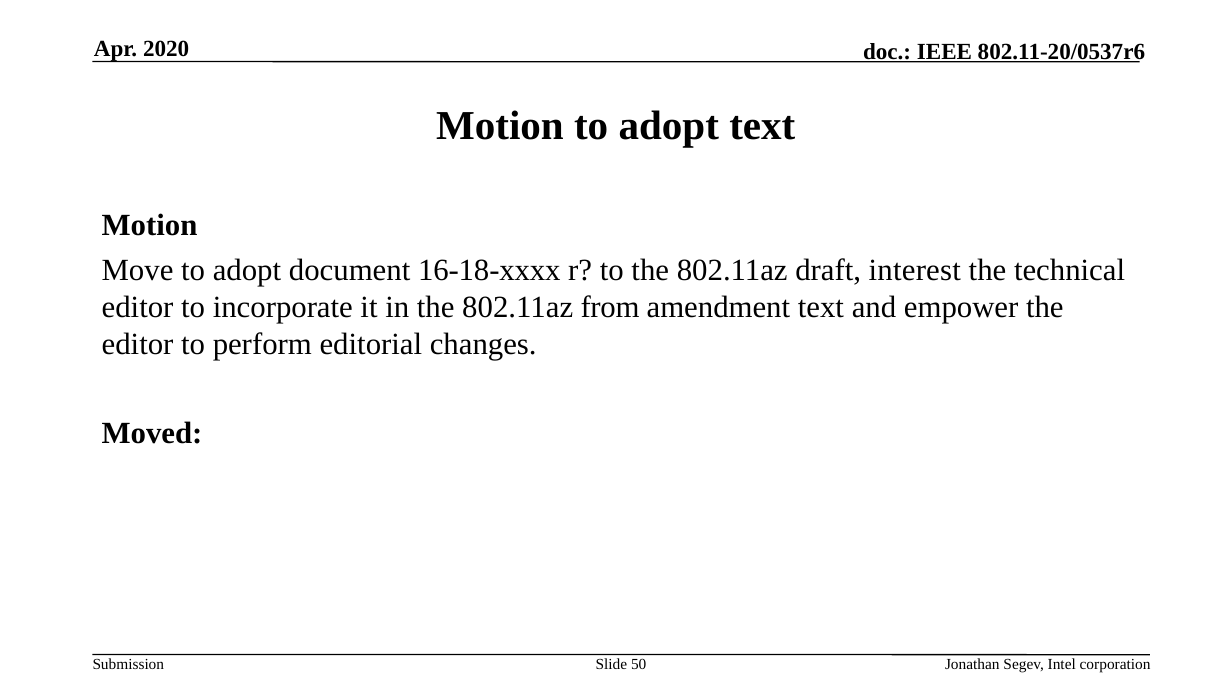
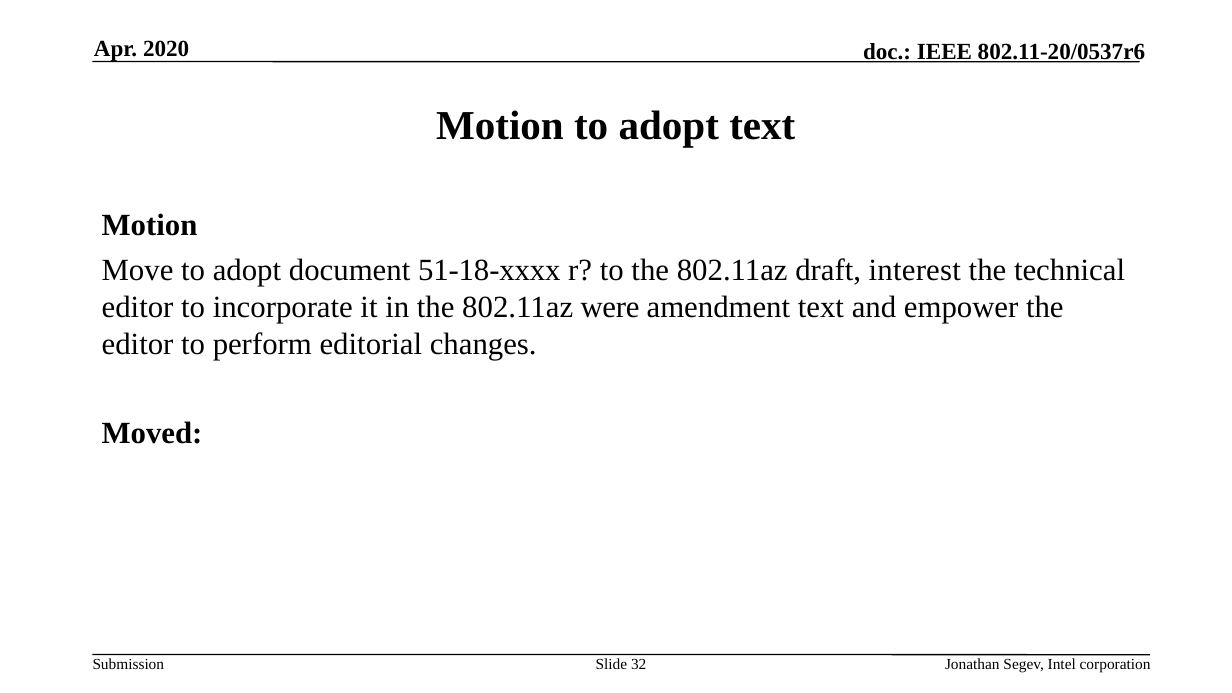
16-18-xxxx: 16-18-xxxx -> 51-18-xxxx (489, 270)
from: from -> were (610, 307)
50: 50 -> 32 (639, 665)
